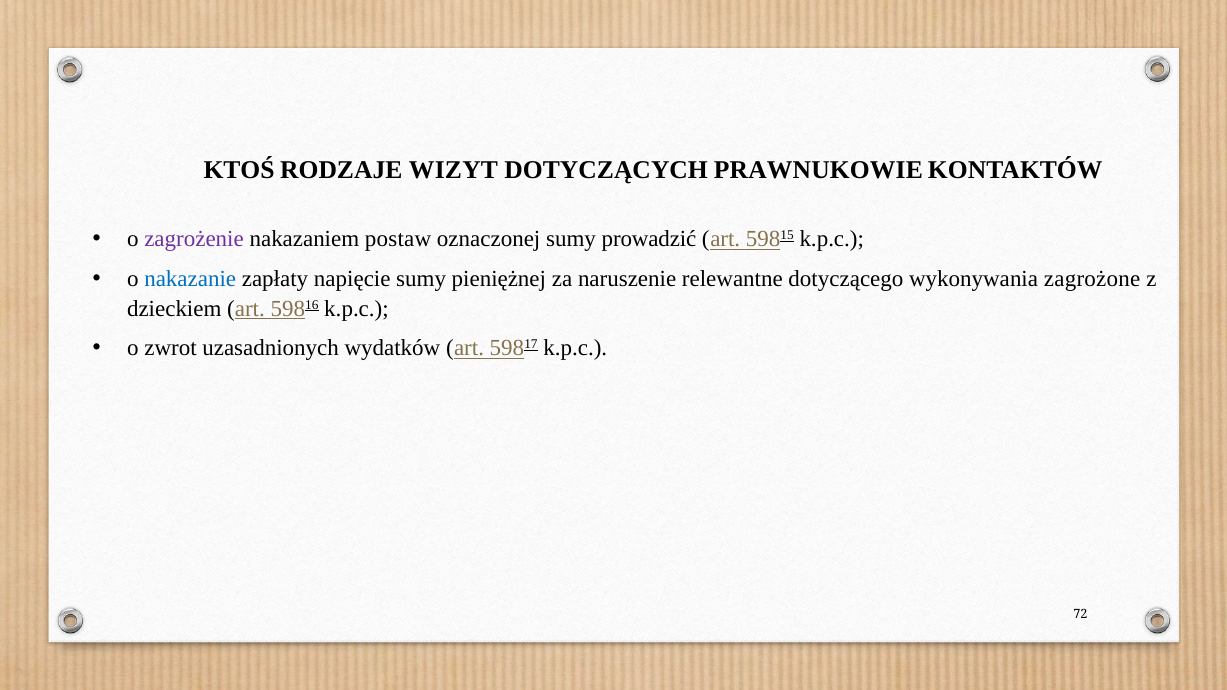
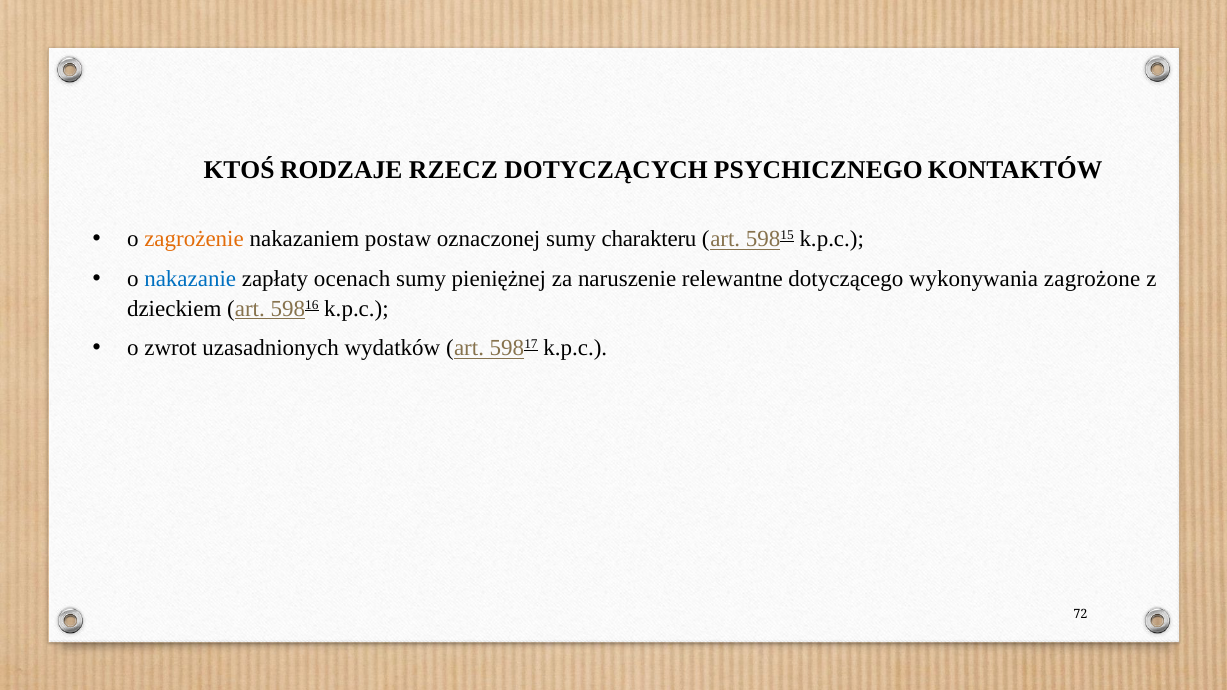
WIZYT: WIZYT -> RZECZ (453, 170)
PRAWNUKOWIE: PRAWNUKOWIE -> PSYCHICZNEGO (818, 170)
zagrożenie colour: purple -> orange (194, 239)
prowadzić: prowadzić -> charakteru (649, 239)
napięcie: napięcie -> ocenach (352, 279)
